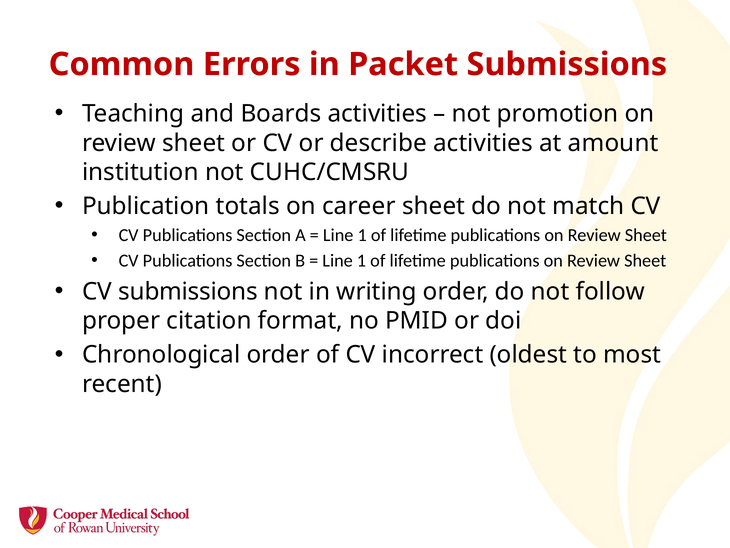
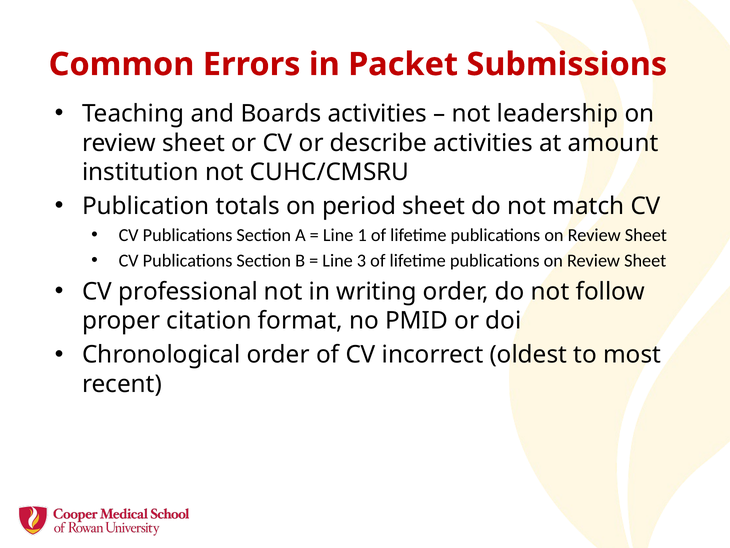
promotion: promotion -> leadership (557, 114)
career: career -> period (359, 206)
1: 1 -> 3 (361, 260)
CV submissions: submissions -> professional (188, 291)
